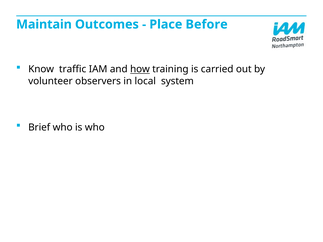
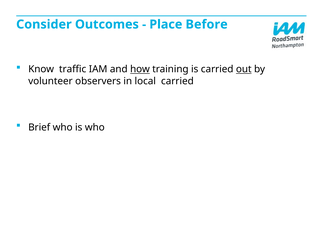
Maintain: Maintain -> Consider (44, 24)
out underline: none -> present (244, 69)
local system: system -> carried (177, 81)
